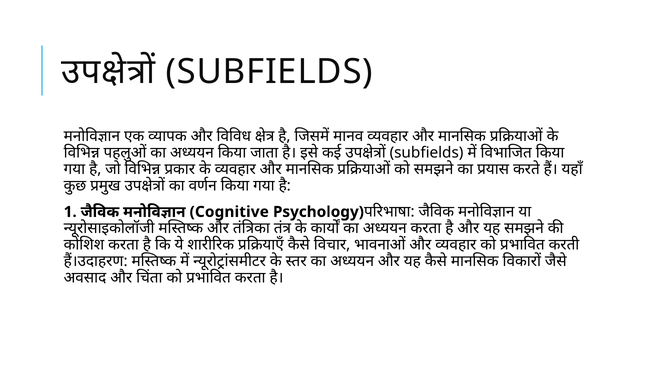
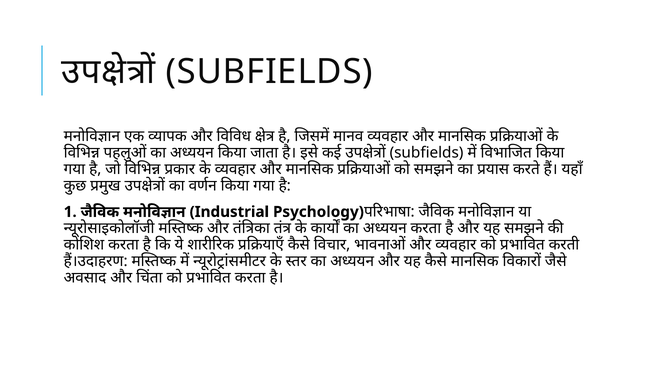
Cognitive: Cognitive -> Industrial (229, 212)
